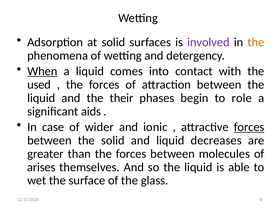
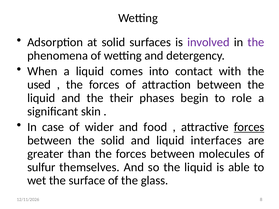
the colour: orange -> purple (256, 42)
When underline: present -> none (42, 71)
aids: aids -> skin (91, 111)
ionic: ionic -> food (155, 127)
decreases: decreases -> interfaces (216, 141)
arises: arises -> sulfur (41, 167)
